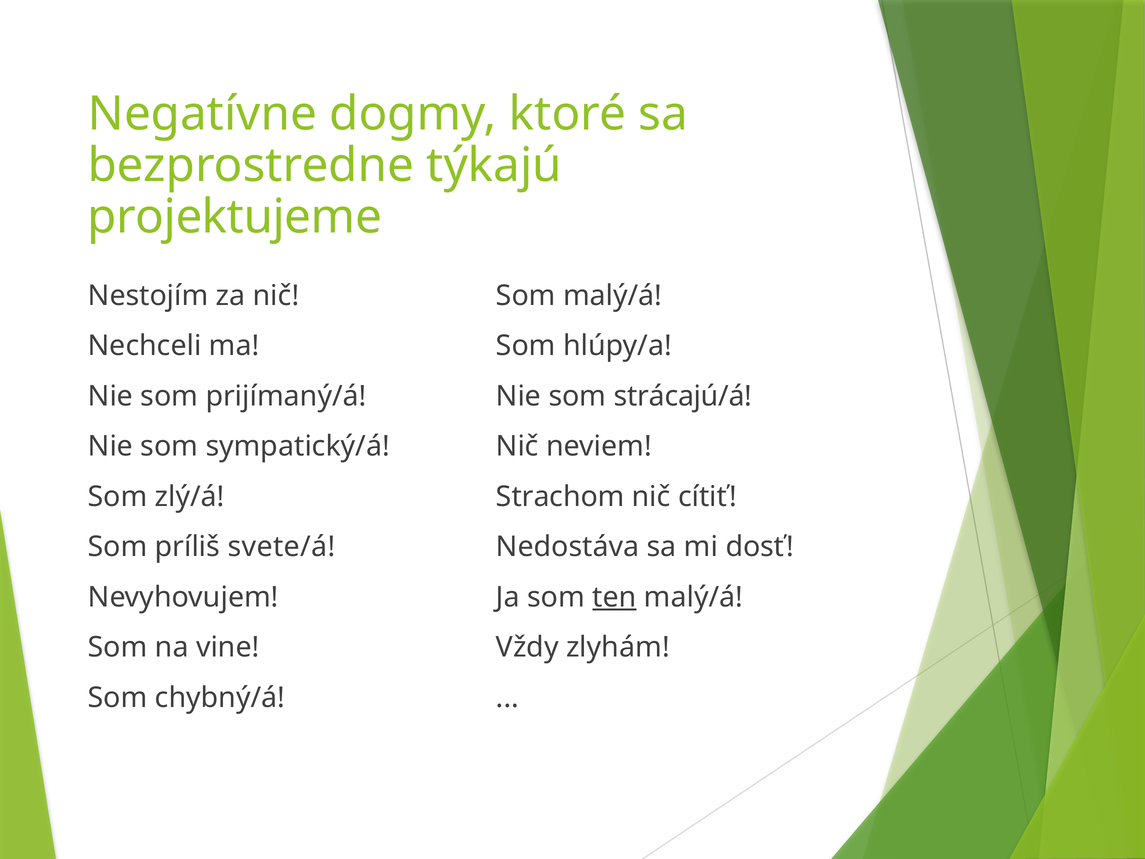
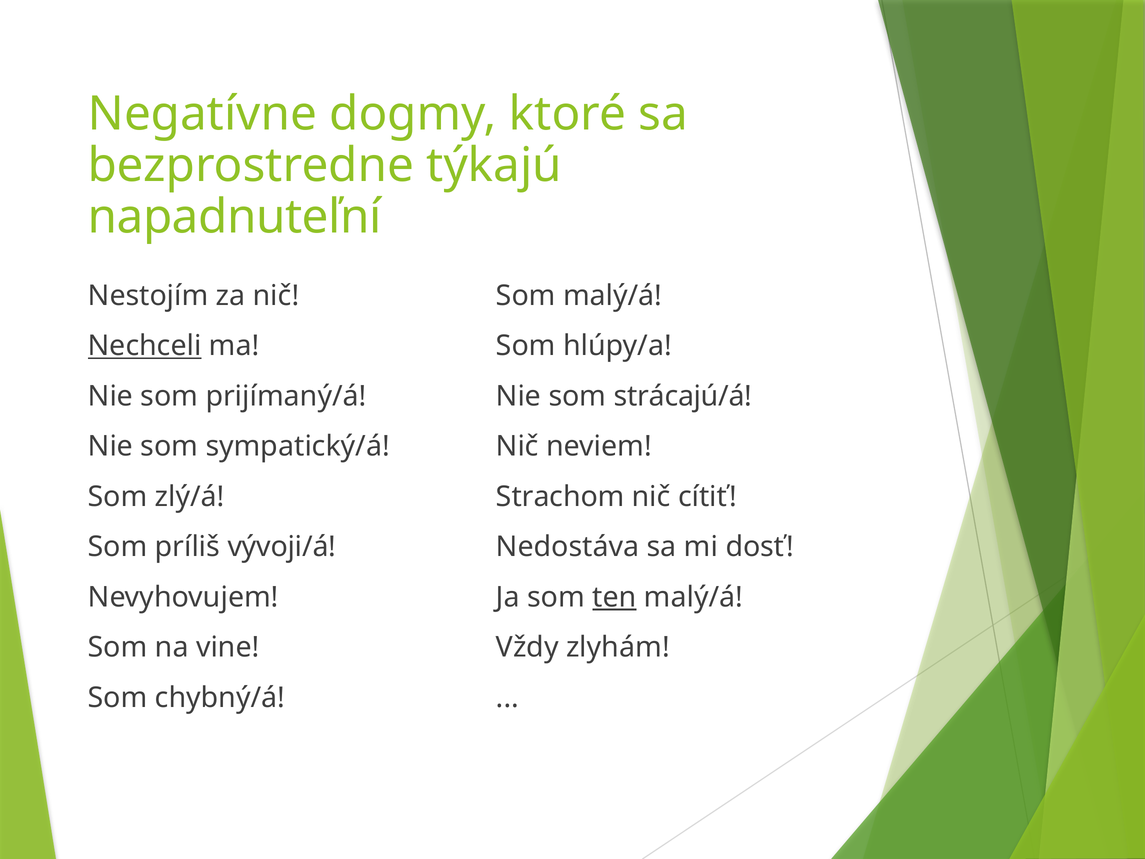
projektujeme: projektujeme -> napadnuteľní (235, 217)
Nechceli underline: none -> present (145, 346)
svete/á: svete/á -> vývoji/á (282, 547)
